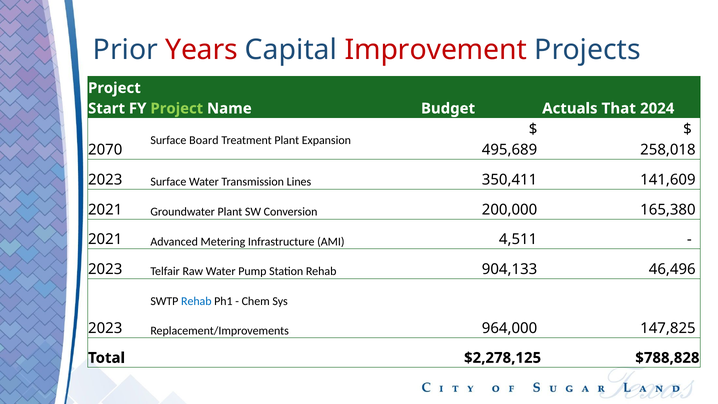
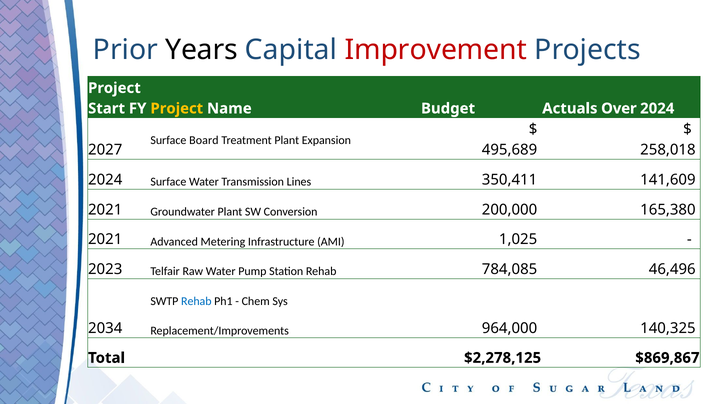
Years colour: red -> black (202, 50)
Project colour: light green -> yellow (177, 108)
That: That -> Over (619, 108)
2070: 2070 -> 2027 (105, 150)
2023: 2023 -> 2024 (105, 180)
4,511: 4,511 -> 1,025 (518, 239)
904,133: 904,133 -> 784,085 (510, 269)
2023: 2023 -> 2034 (105, 328)
147,825: 147,825 -> 140,325 (668, 328)
$788,828: $788,828 -> $869,867 (667, 358)
